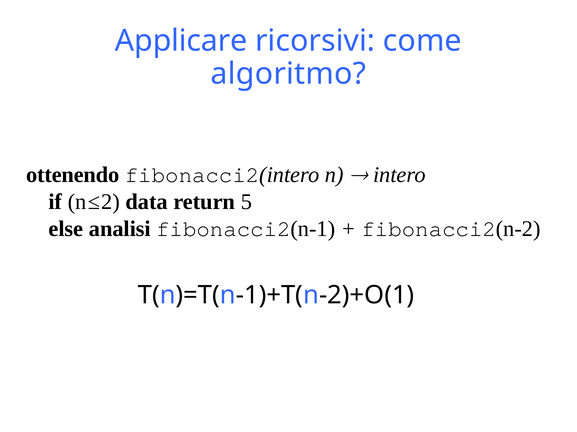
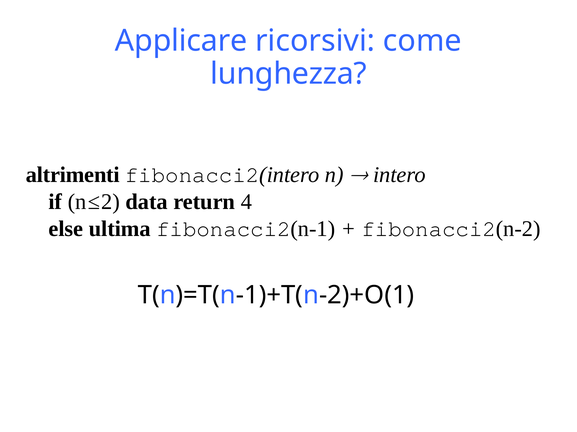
algoritmo: algoritmo -> lunghezza (289, 74)
ottenendo: ottenendo -> altrimenti (73, 175)
5: 5 -> 4 (246, 202)
analisi: analisi -> ultima (120, 229)
